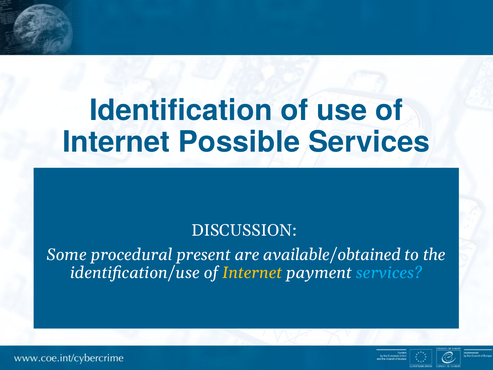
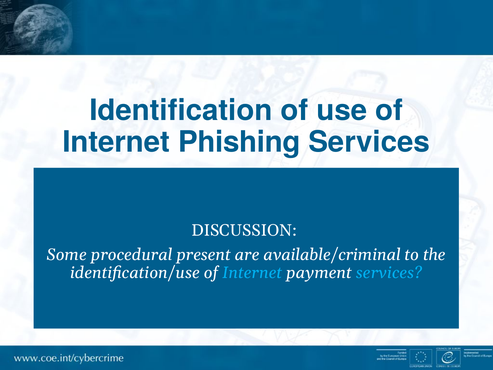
Possible: Possible -> Phishing (239, 142)
available/obtained: available/obtained -> available/criminal (332, 255)
Internet colour: yellow -> light blue (252, 272)
